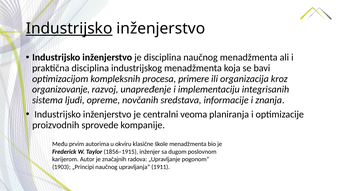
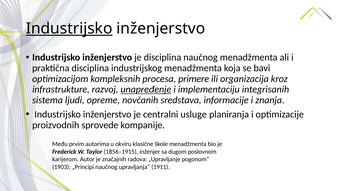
organizovanje: organizovanje -> infrastrukture (61, 89)
unapređenje underline: none -> present (146, 89)
veoma: veoma -> usluge (194, 114)
